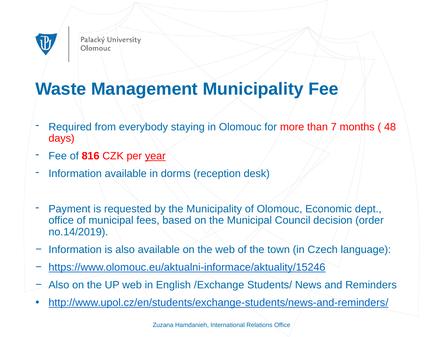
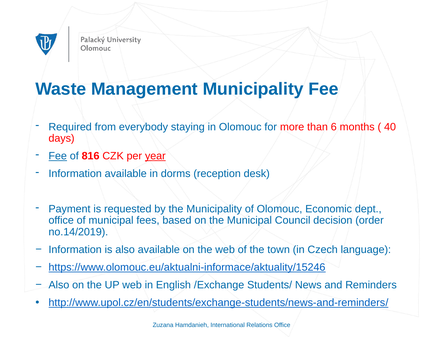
7: 7 -> 6 (334, 127)
48: 48 -> 40 (390, 127)
Fee underline: none -> present (58, 156)
